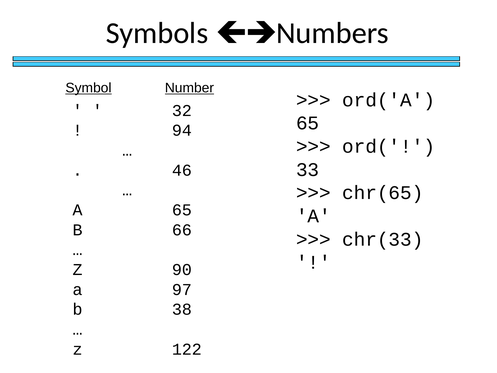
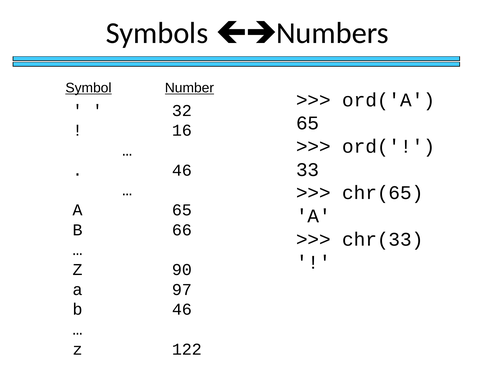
94: 94 -> 16 (182, 130)
b 38: 38 -> 46 (182, 309)
